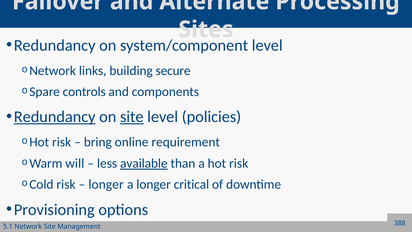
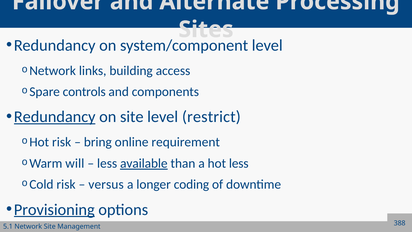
secure: secure -> access (173, 71)
site underline: present -> none (132, 117)
policies: policies -> restrict (211, 117)
hot risk: risk -> less (239, 163)
longer: longer -> versus (106, 184)
critical: critical -> coding (191, 184)
Provisioning underline: none -> present (54, 209)
